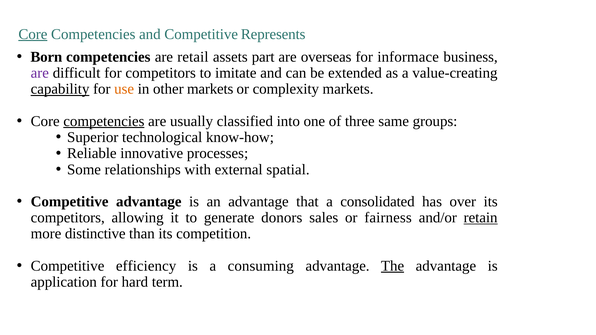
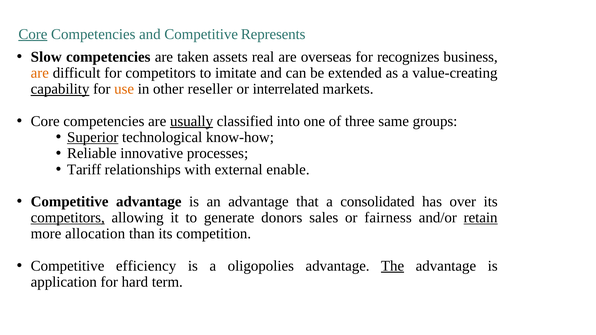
Born: Born -> Slow (46, 57)
retail: retail -> taken (193, 57)
part: part -> real (263, 57)
informace: informace -> recognizes (408, 57)
are colour: purple -> orange (40, 73)
other markets: markets -> reseller (210, 89)
complexity: complexity -> interrelated (286, 89)
competencies underline: present -> none (104, 121)
usually underline: none -> present (192, 121)
Superior underline: none -> present (93, 137)
Some: Some -> Tariff (84, 170)
spatial: spatial -> enable (288, 170)
competitors underline: none -> present (68, 218)
distinctive: distinctive -> allocation (95, 234)
consuming: consuming -> oligopolies (261, 266)
